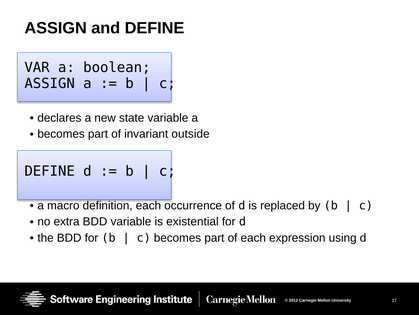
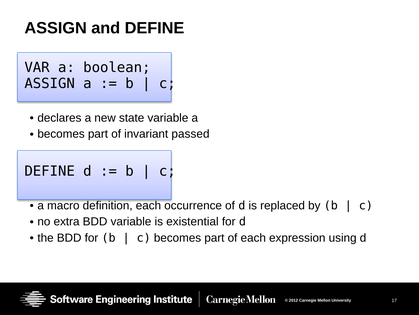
outside: outside -> passed (191, 134)
